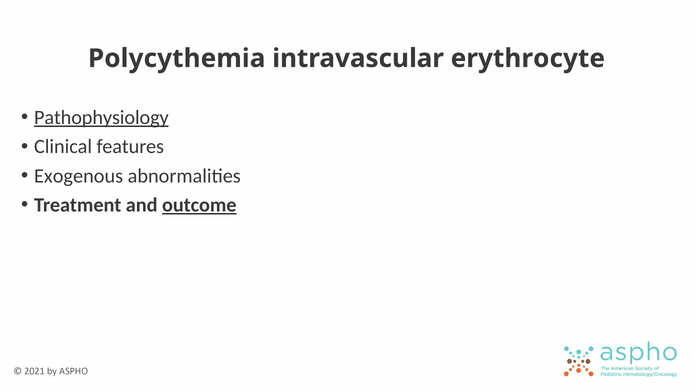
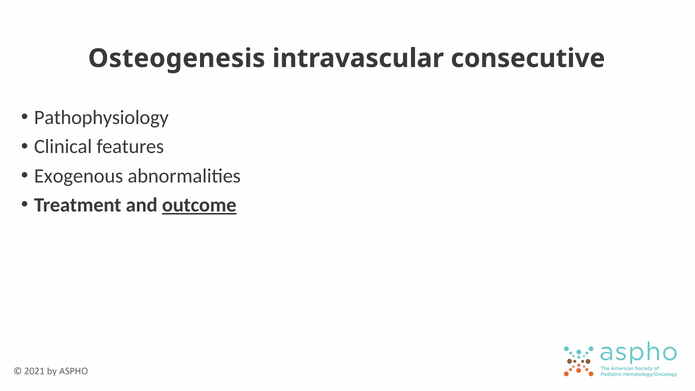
Polycythemia: Polycythemia -> Osteogenesis (177, 58)
erythrocyte: erythrocyte -> consecutive (528, 58)
Pathophysiology underline: present -> none (101, 118)
